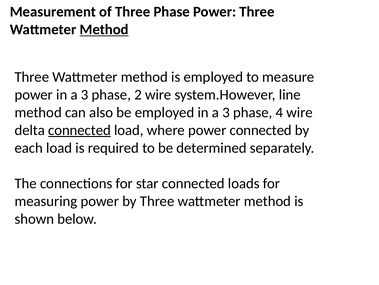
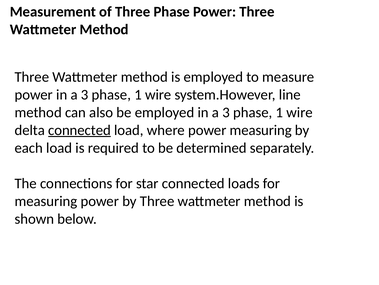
Method underline: present -> none (104, 29)
2: 2 -> 1 (138, 94)
4: 4 -> 1 (279, 112)
power connected: connected -> measuring (261, 130)
